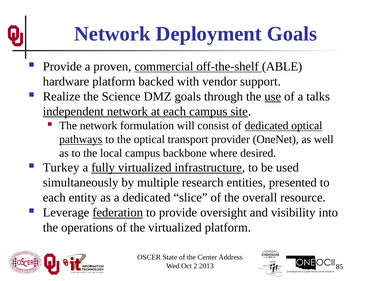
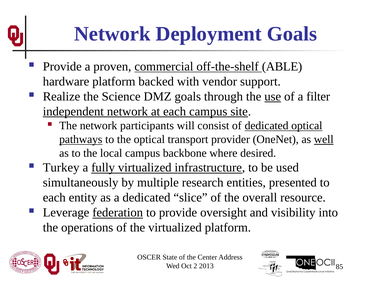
talks: talks -> filter (318, 97)
formulation: formulation -> participants (147, 126)
well underline: none -> present (324, 140)
